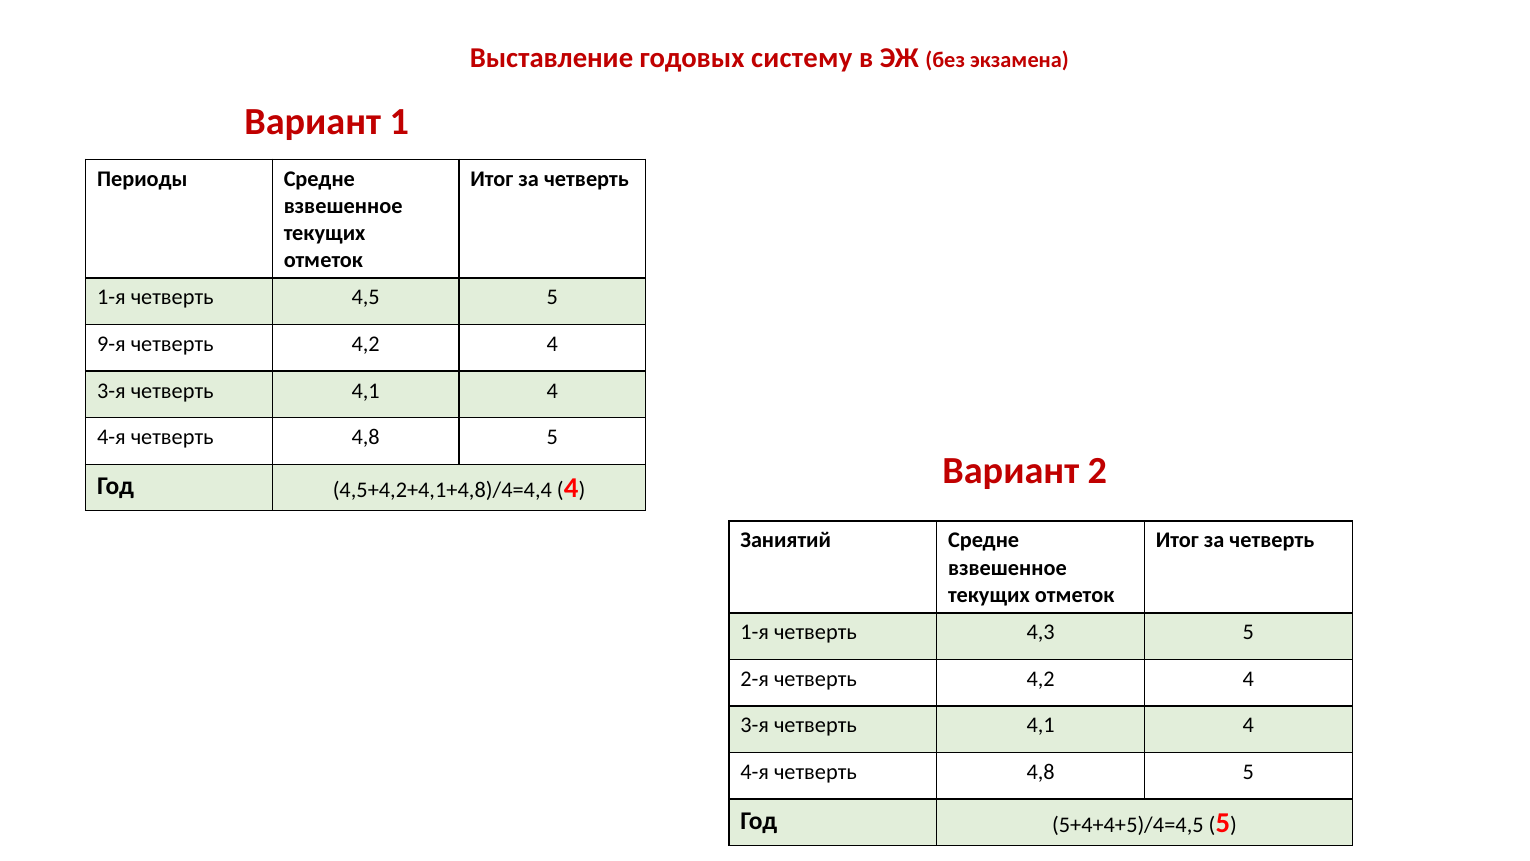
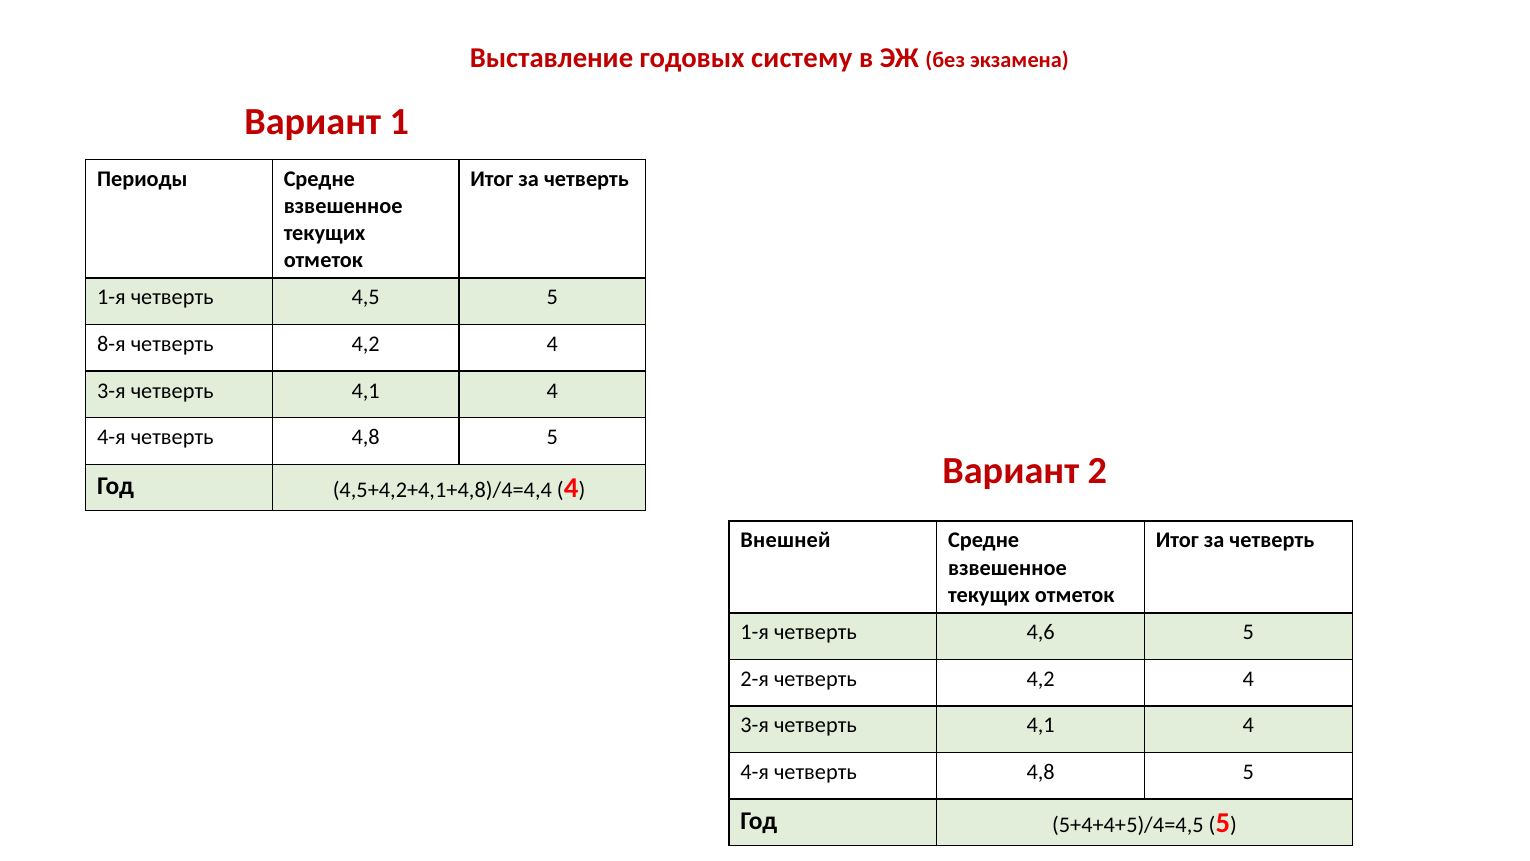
9-я: 9-я -> 8-я (111, 344)
Заниятий: Заниятий -> Внешней (785, 540)
4,3: 4,3 -> 4,6 (1041, 632)
